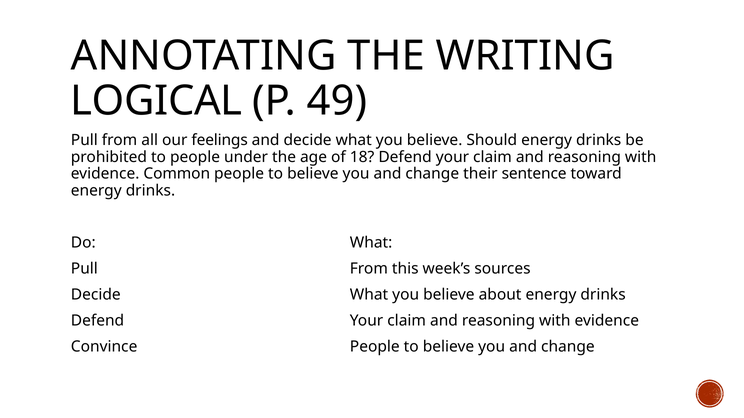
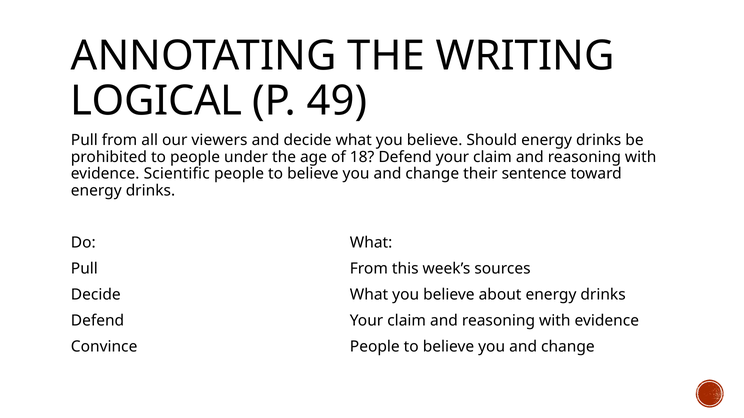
feelings: feelings -> viewers (220, 141)
Common: Common -> Scientific (177, 174)
